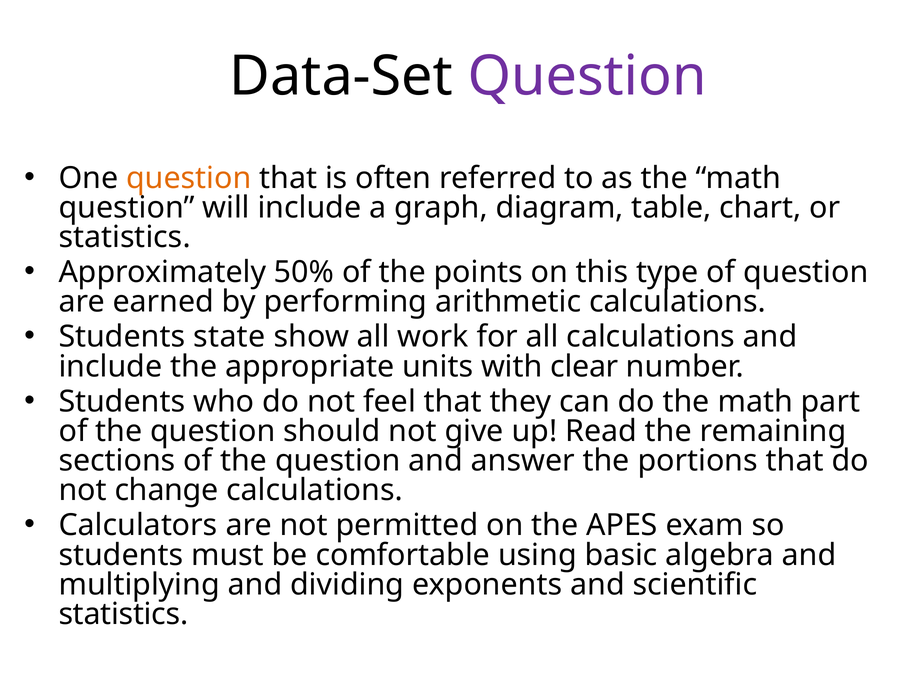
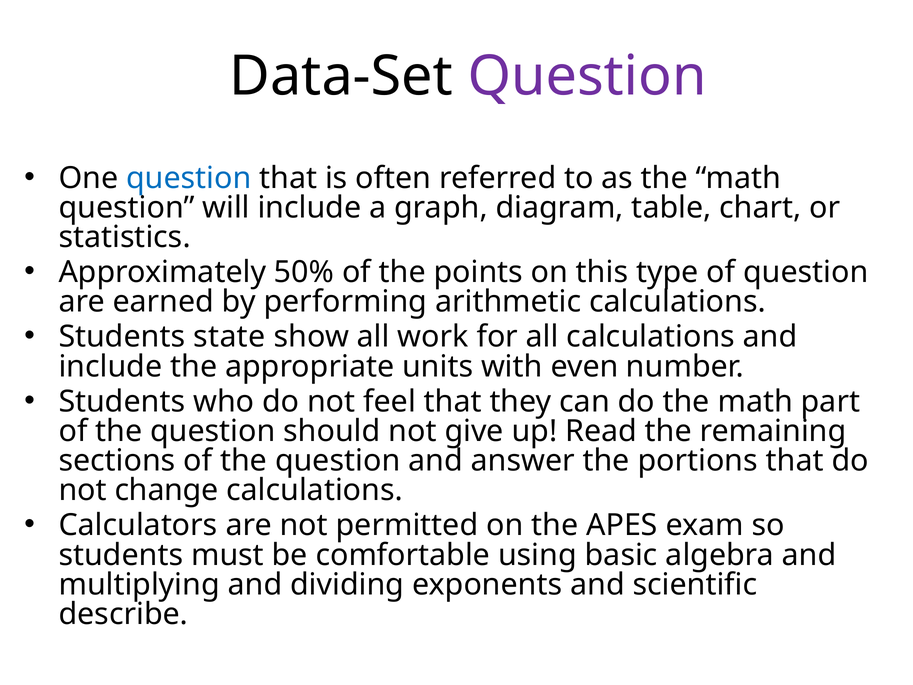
question colour: orange -> blue (189, 178)
clear: clear -> even (584, 366)
statistics: statistics -> describe (123, 614)
